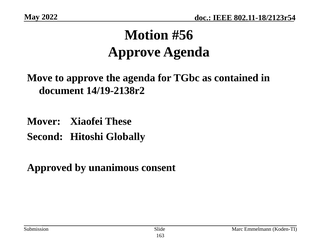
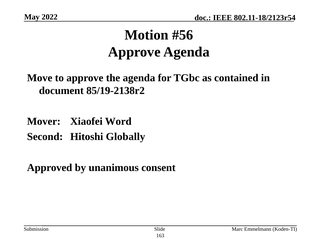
14/19-2138r2: 14/19-2138r2 -> 85/19-2138r2 (116, 90)
These: These -> Word (118, 121)
